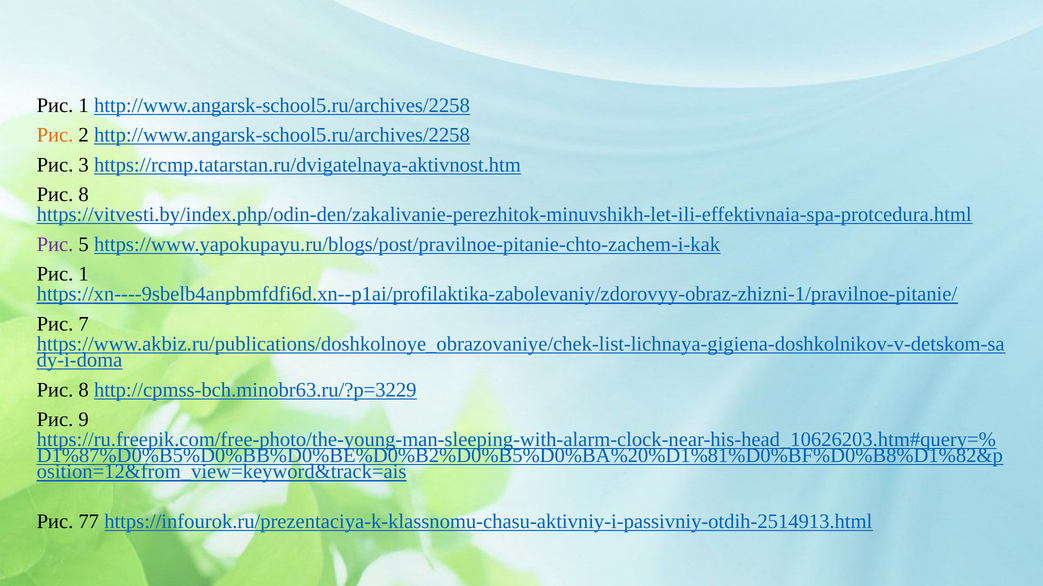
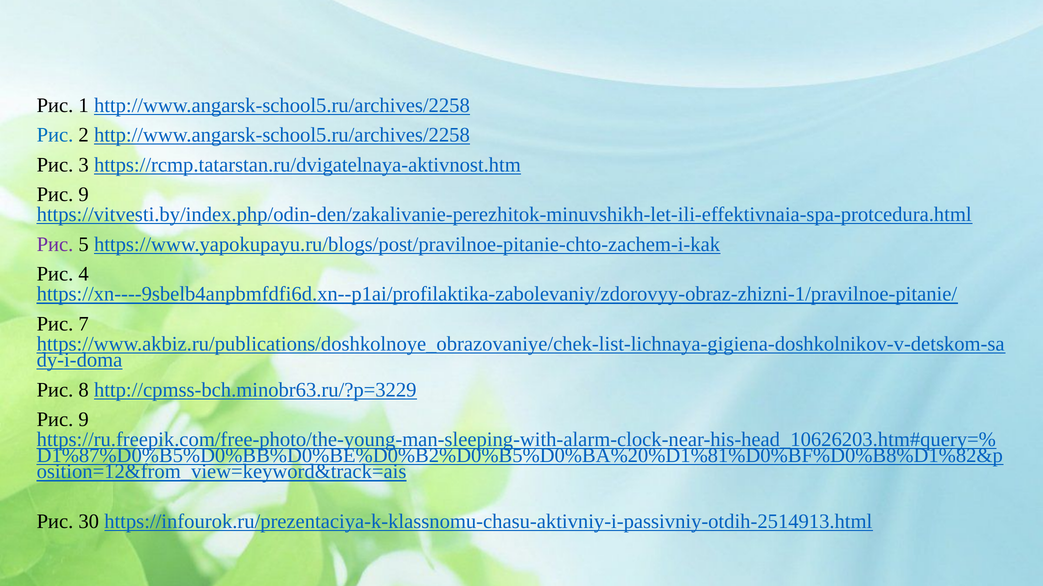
Рис colour: orange -> blue (55, 135)
8: 8 -> 9 (84, 195)
1: 1 -> 4 (84, 274)
77: 77 -> 30 (89, 522)
